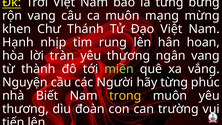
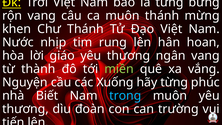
muôn mạng: mạng -> thánh (162, 16)
Hạnh: Hạnh -> Nước (18, 42)
tràn: tràn -> giáo (62, 56)
Người: Người -> Xuống (115, 82)
trong colour: yellow -> light blue (125, 96)
